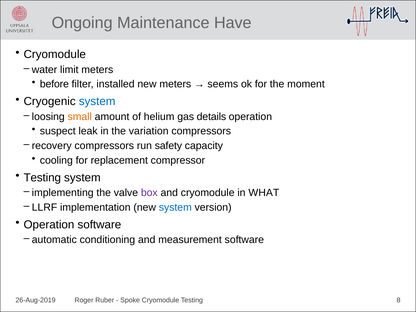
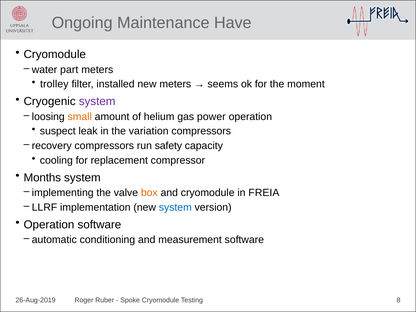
limit: limit -> part (69, 70)
before: before -> trolley (54, 84)
system colour: blue -> purple (97, 101)
details: details -> power (211, 117)
Testing: Testing -> Months (42, 178)
box colour: purple -> orange (149, 193)
WHAT: WHAT -> FREIA (264, 193)
